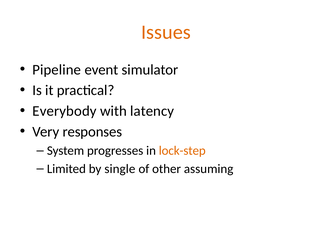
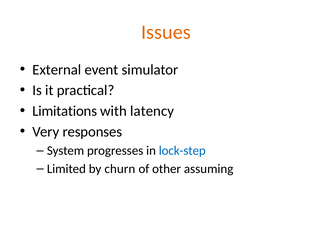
Pipeline: Pipeline -> External (57, 70)
Everybody: Everybody -> Limitations (65, 111)
lock-step colour: orange -> blue (182, 151)
single: single -> churn (120, 169)
